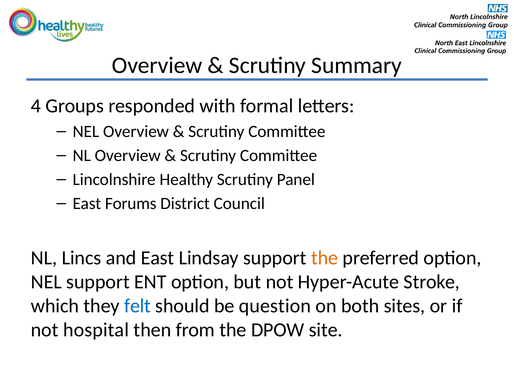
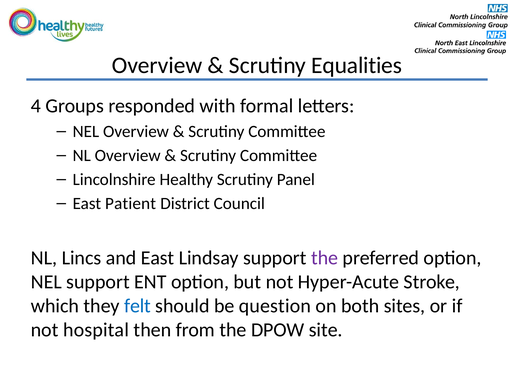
Summary: Summary -> Equalities (357, 65)
Forums: Forums -> Patient (131, 203)
the colour: orange -> purple (325, 258)
